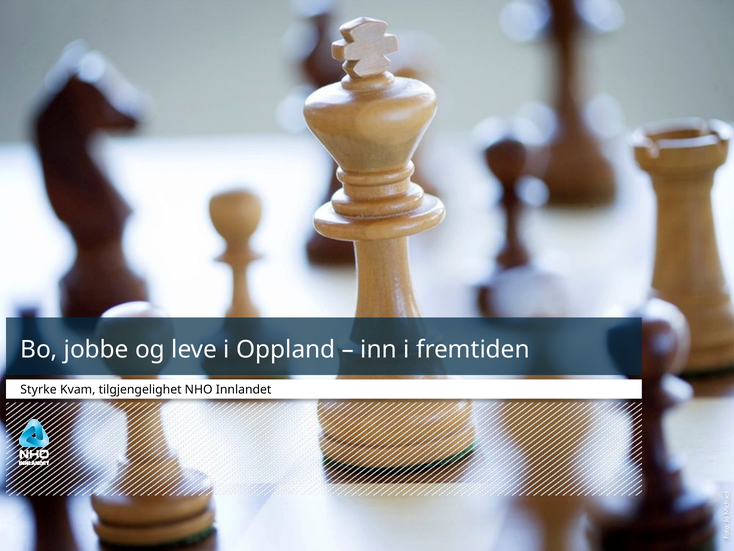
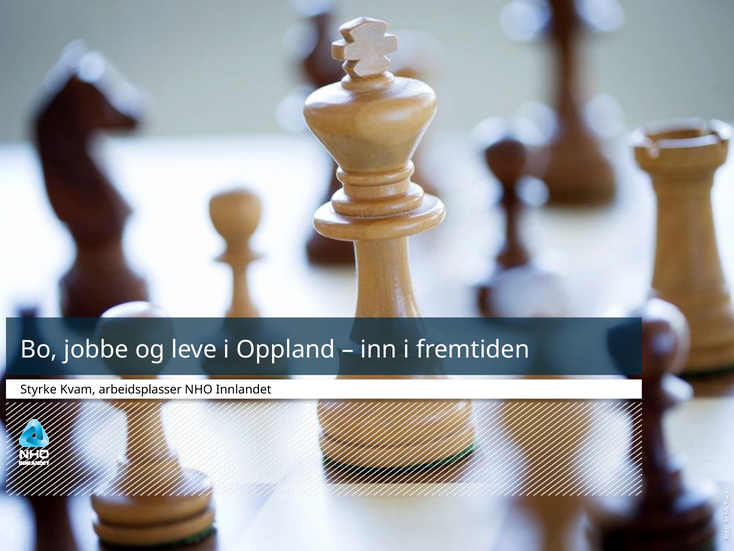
tilgjengelighet: tilgjengelighet -> arbeidsplasser (140, 390)
